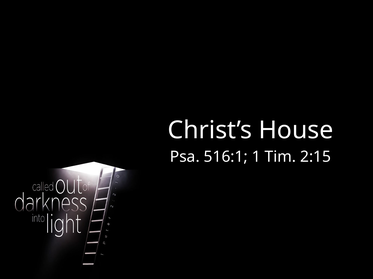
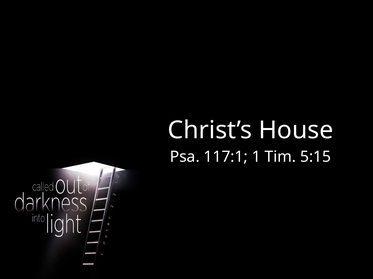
516:1: 516:1 -> 117:1 (226, 157)
2:15: 2:15 -> 5:15 (316, 157)
